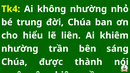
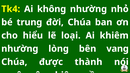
liên: liên -> loại (71, 36)
trần: trần -> lòng (59, 49)
sáng: sáng -> vang (118, 49)
